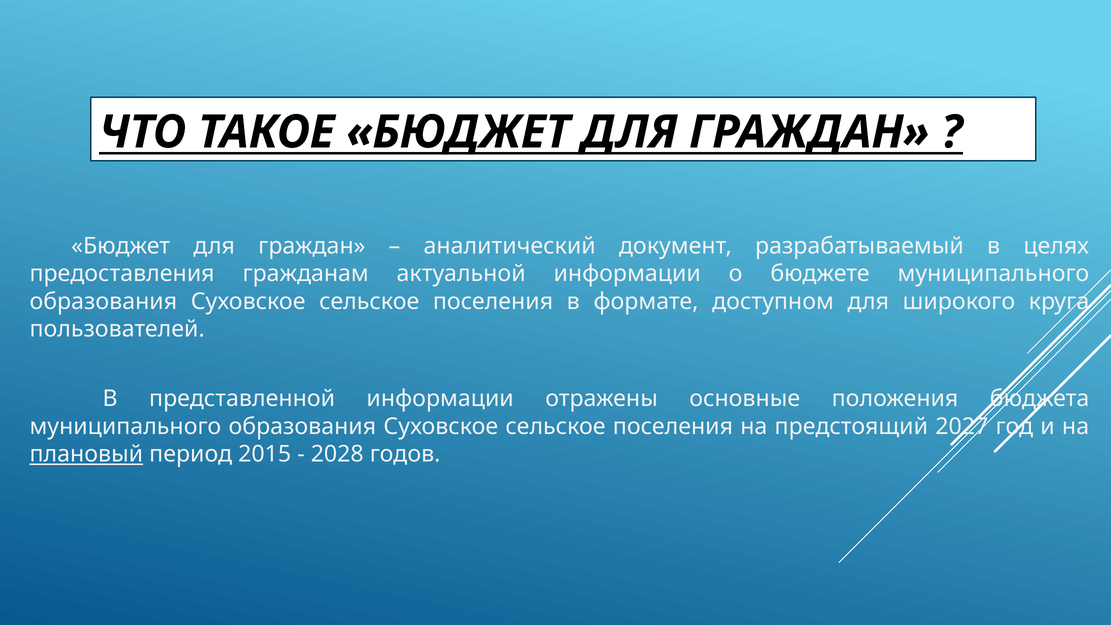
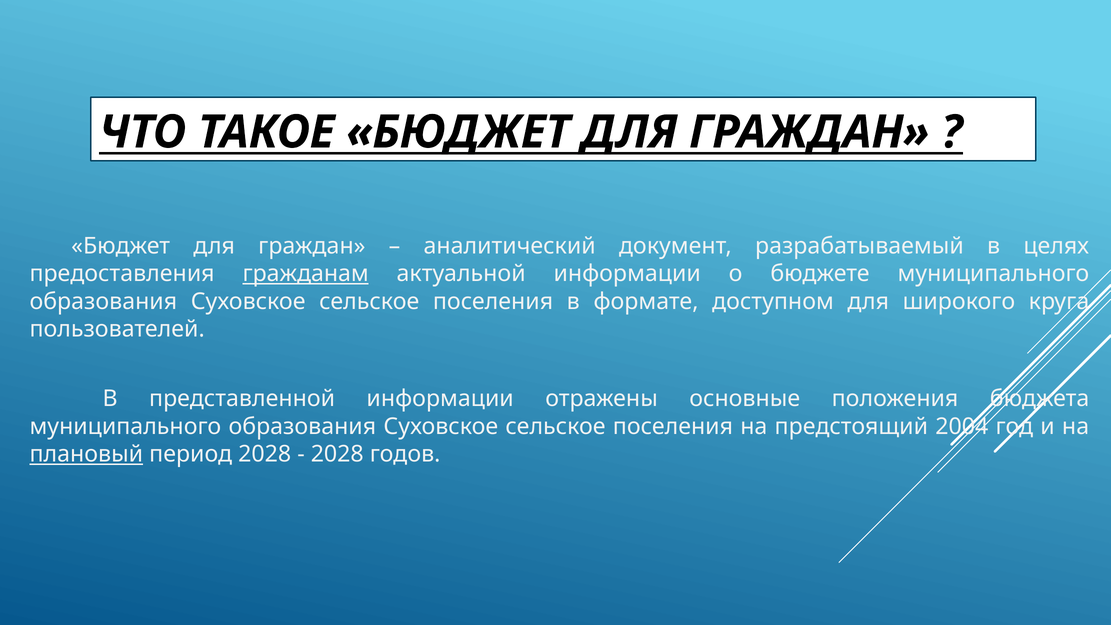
гражданам underline: none -> present (306, 274)
2027: 2027 -> 2004 (962, 426)
период 2015: 2015 -> 2028 (265, 454)
